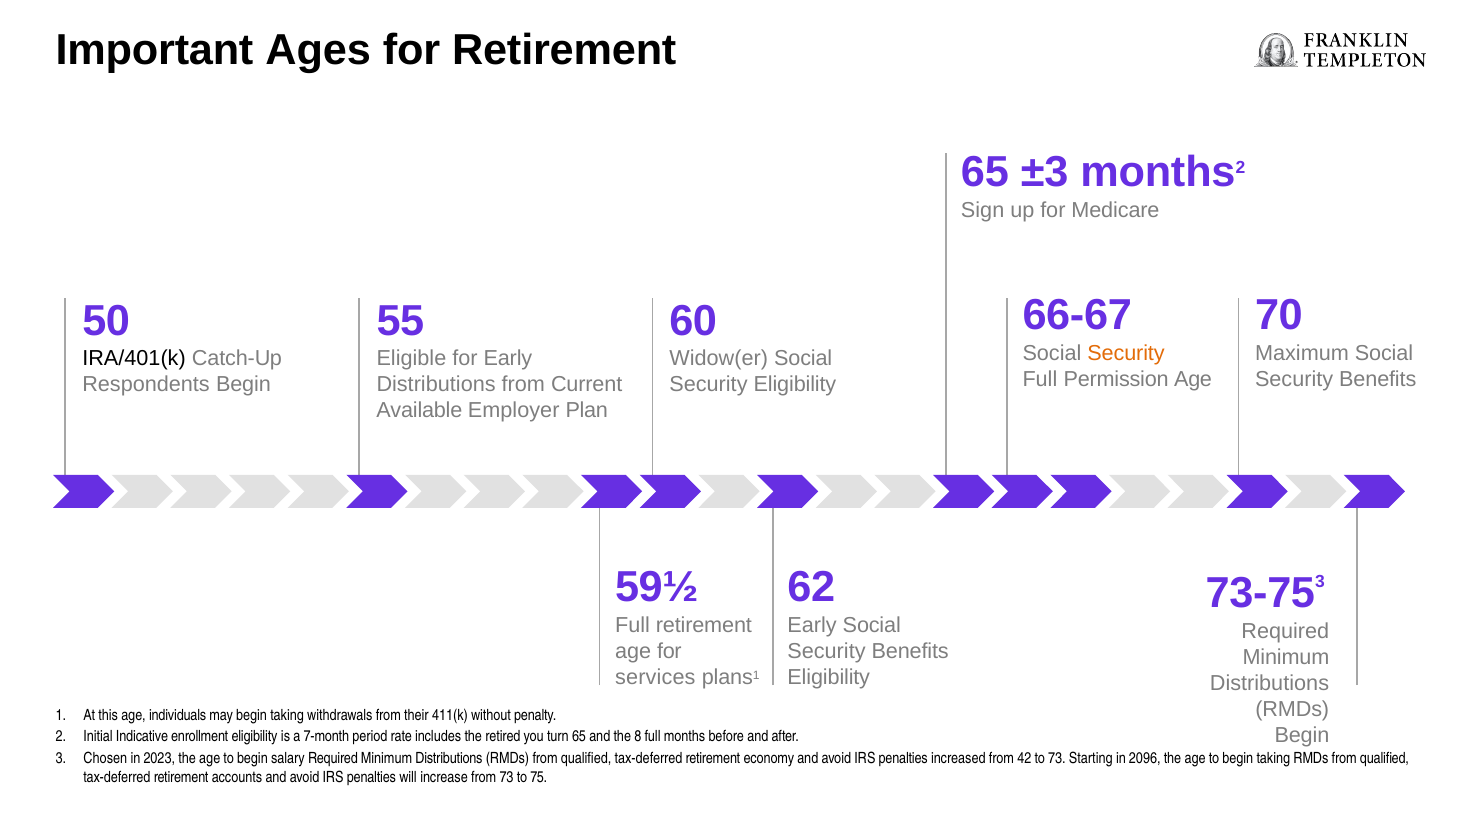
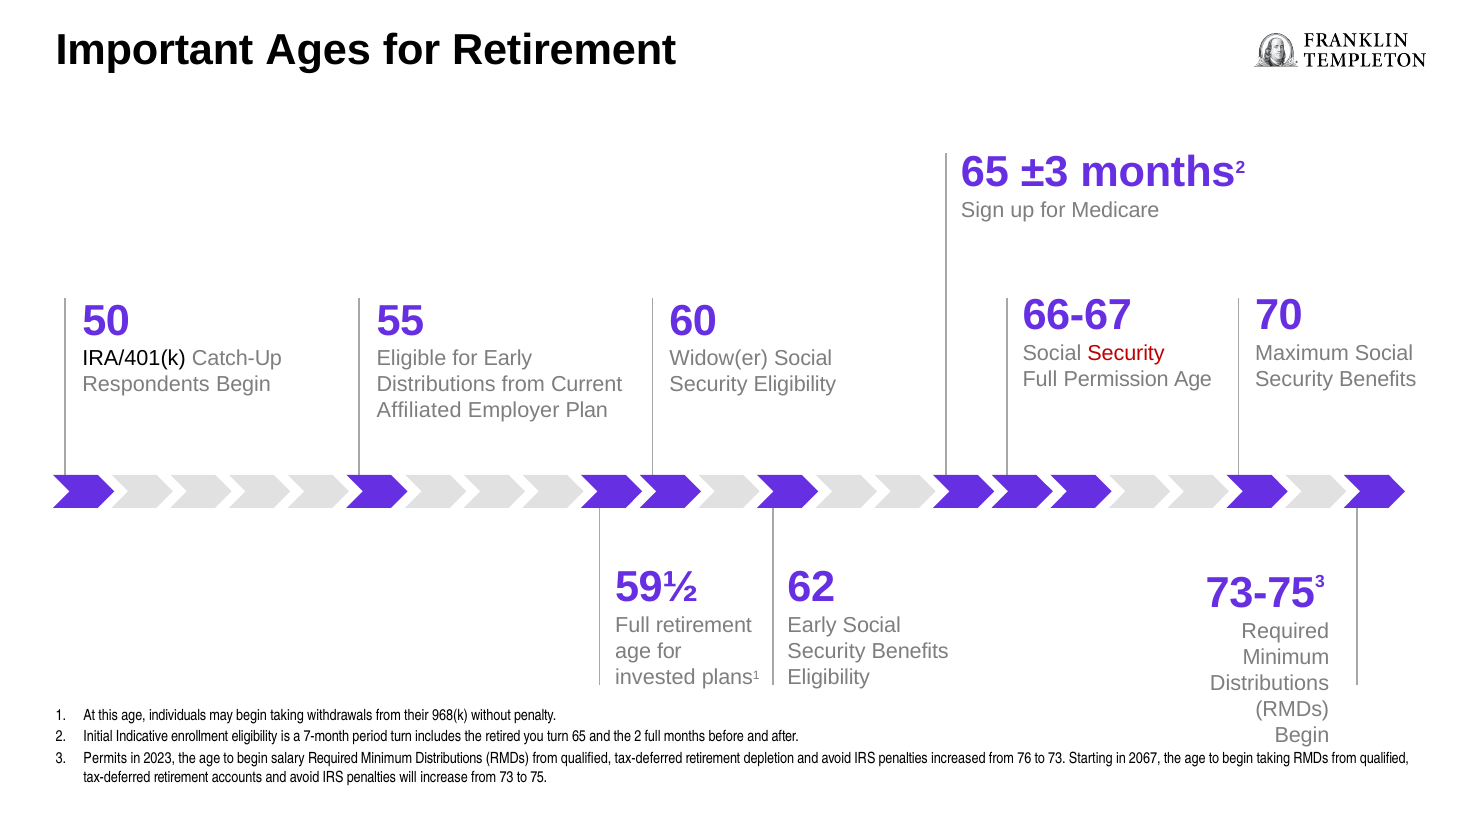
Security colour: orange -> red (1126, 353)
Available: Available -> Affiliated (419, 411)
services: services -> invested (655, 677)
411(k: 411(k -> 968(k (450, 715)
period rate: rate -> turn (401, 737)
the 8: 8 -> 2 (638, 737)
Chosen: Chosen -> Permits (105, 758)
economy: economy -> depletion (769, 758)
42: 42 -> 76 (1024, 758)
2096: 2096 -> 2067 (1145, 758)
